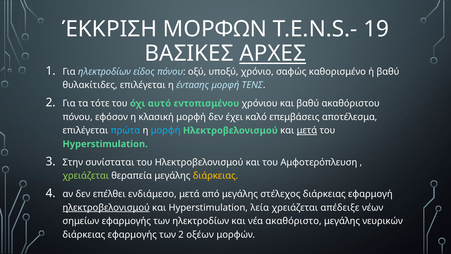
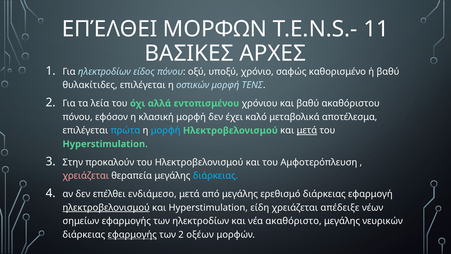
ΈΚΚΡΙΣΗ: ΈΚΚΡΙΣΗ -> ΕΠΈΛΘΕΙ (110, 29)
19: 19 -> 11 (376, 29)
ΑΡΧΕΣ underline: present -> none (273, 53)
έντασης: έντασης -> οστικών (193, 85)
τότε: τότε -> λεία (100, 103)
αυτό: αυτό -> αλλά (159, 103)
επεμβάσεις: επεμβάσεις -> μεταβολικά (294, 117)
συνίσταται: συνίσταται -> προκαλούν (110, 162)
χρειάζεται colour: light green -> pink (86, 176)
διάρκειας colour: yellow -> light blue (216, 176)
στέλεχος: στέλεχος -> ερεθισμό (280, 194)
λεία: λεία -> είδη (260, 207)
εφαρμογής underline: none -> present (132, 234)
